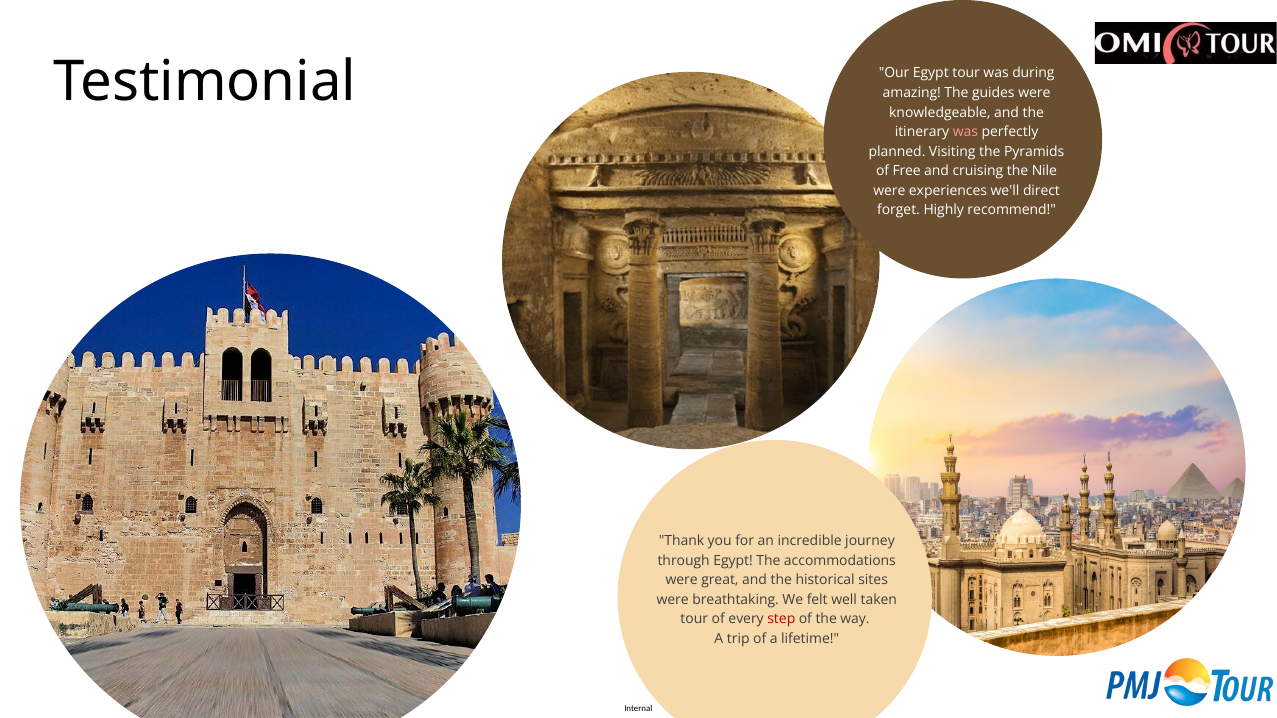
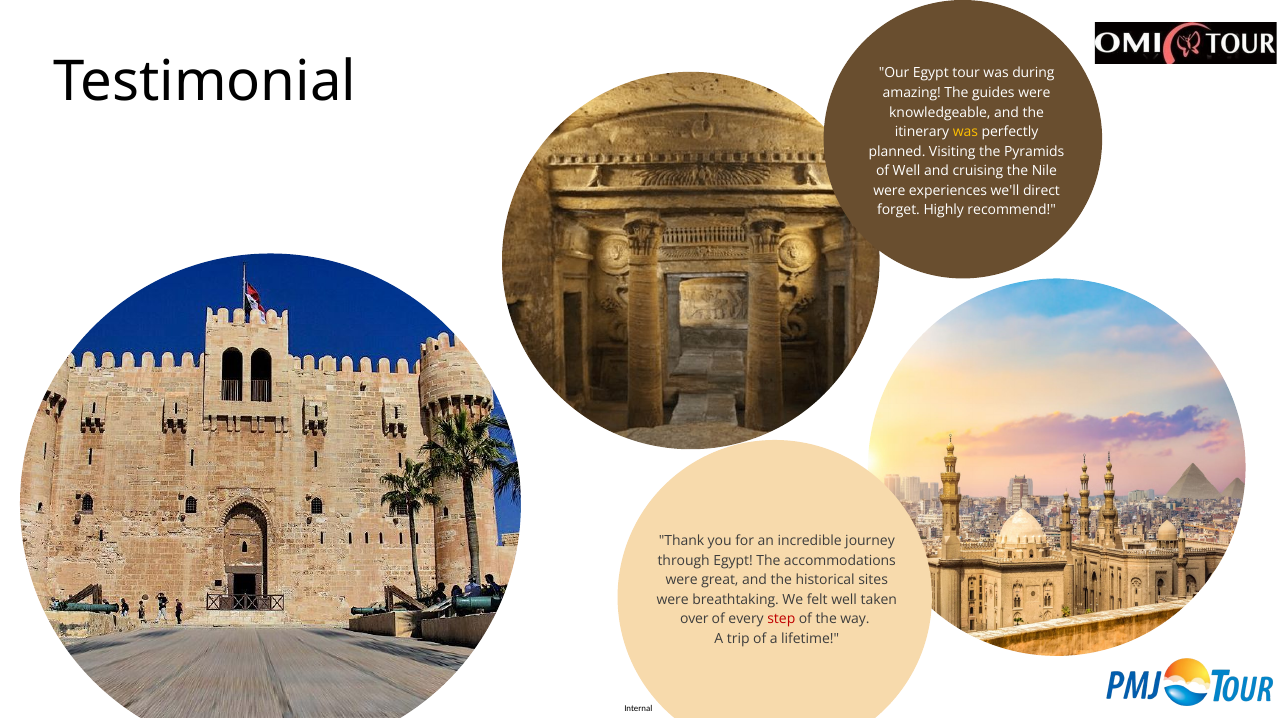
was colour: pink -> yellow (965, 132)
of Free: Free -> Well (907, 171)
tour: tour -> over (694, 619)
